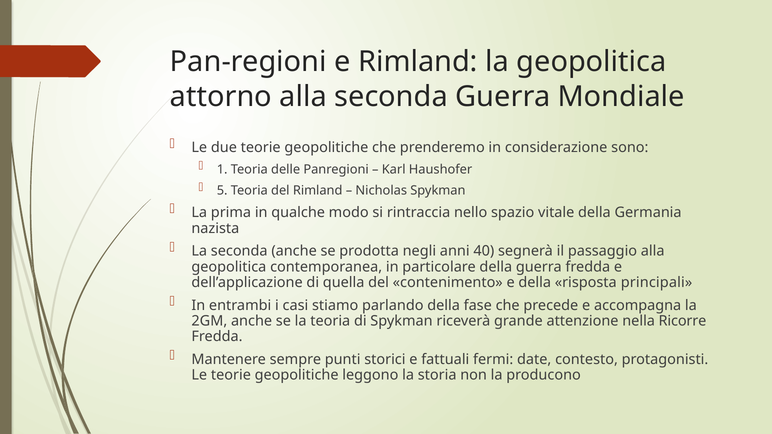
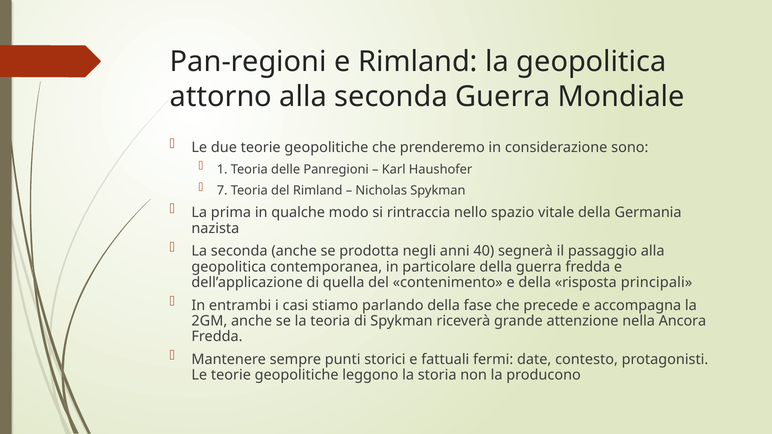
5: 5 -> 7 (222, 191)
Ricorre: Ricorre -> Ancora (682, 321)
